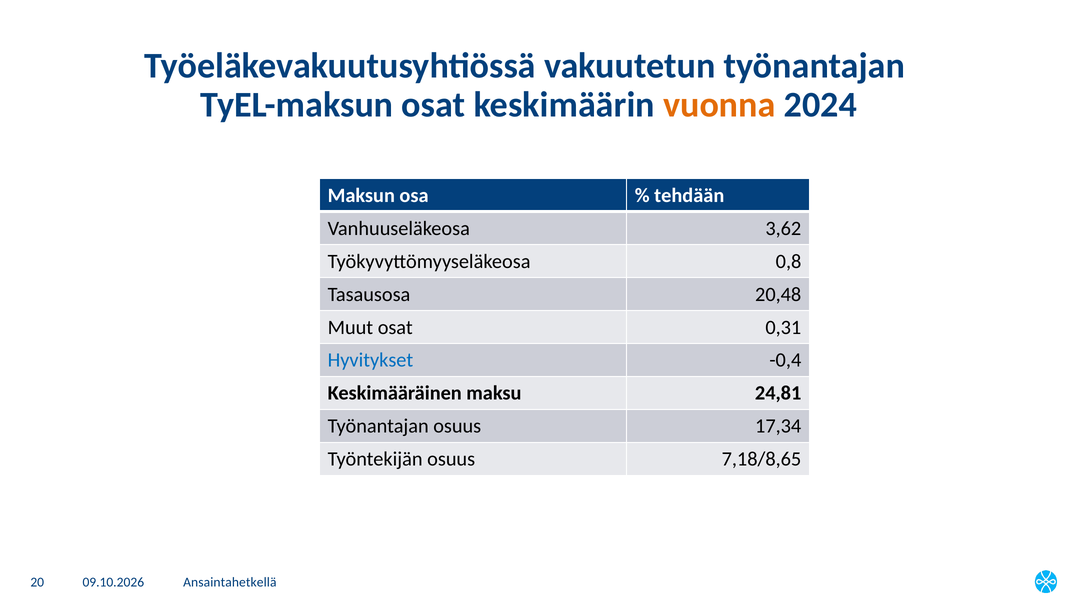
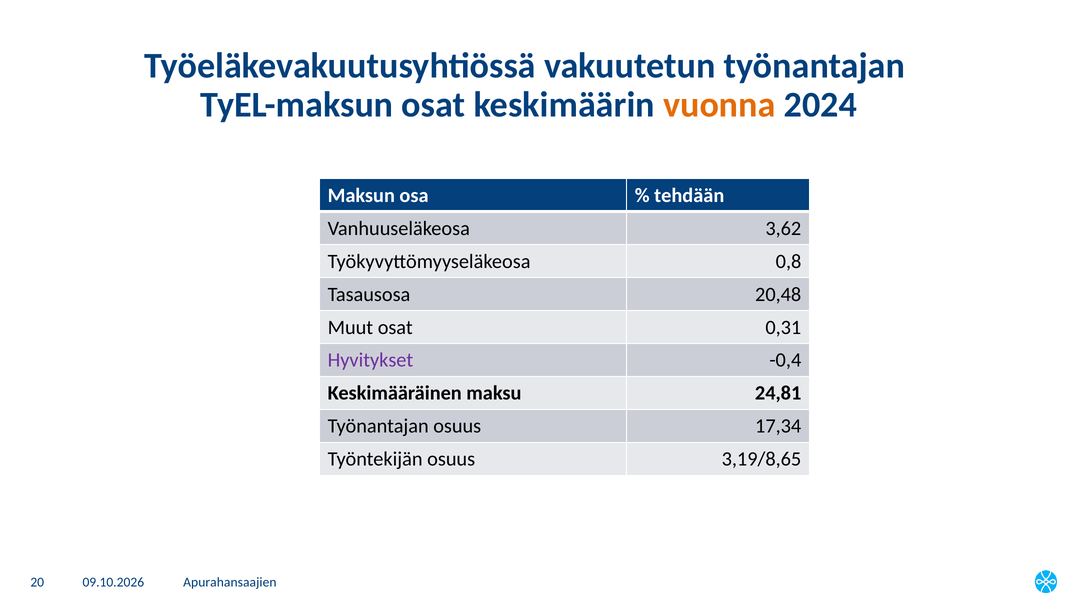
Hyvitykset colour: blue -> purple (370, 360)
7,18/8,65: 7,18/8,65 -> 3,19/8,65 (761, 459)
Ansaintahetkellä: Ansaintahetkellä -> Apurahansaajien (230, 582)
